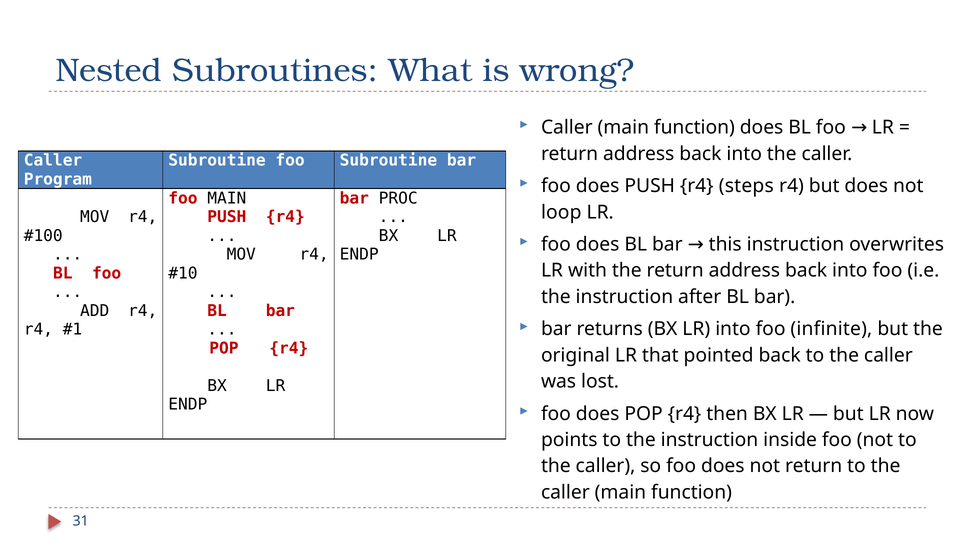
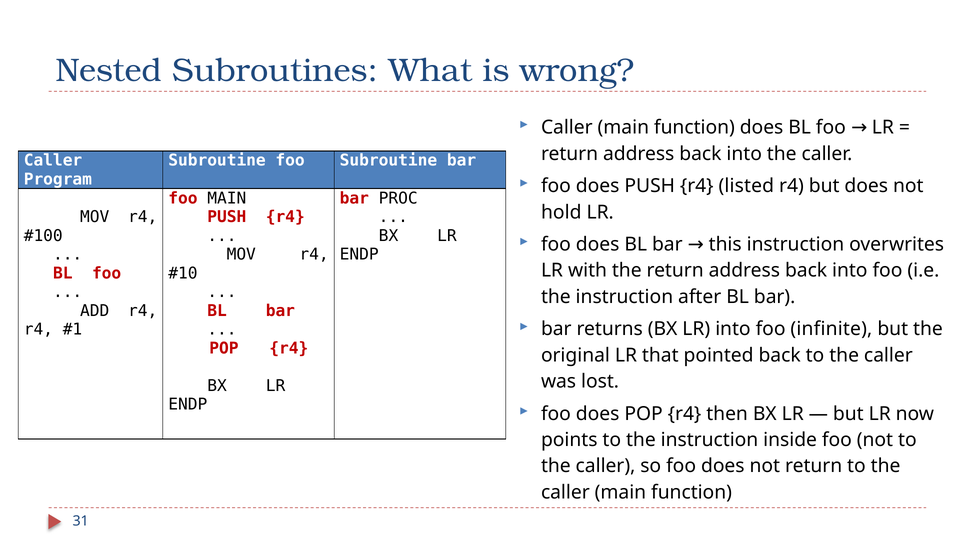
steps: steps -> listed (746, 186)
loop: loop -> hold (561, 212)
